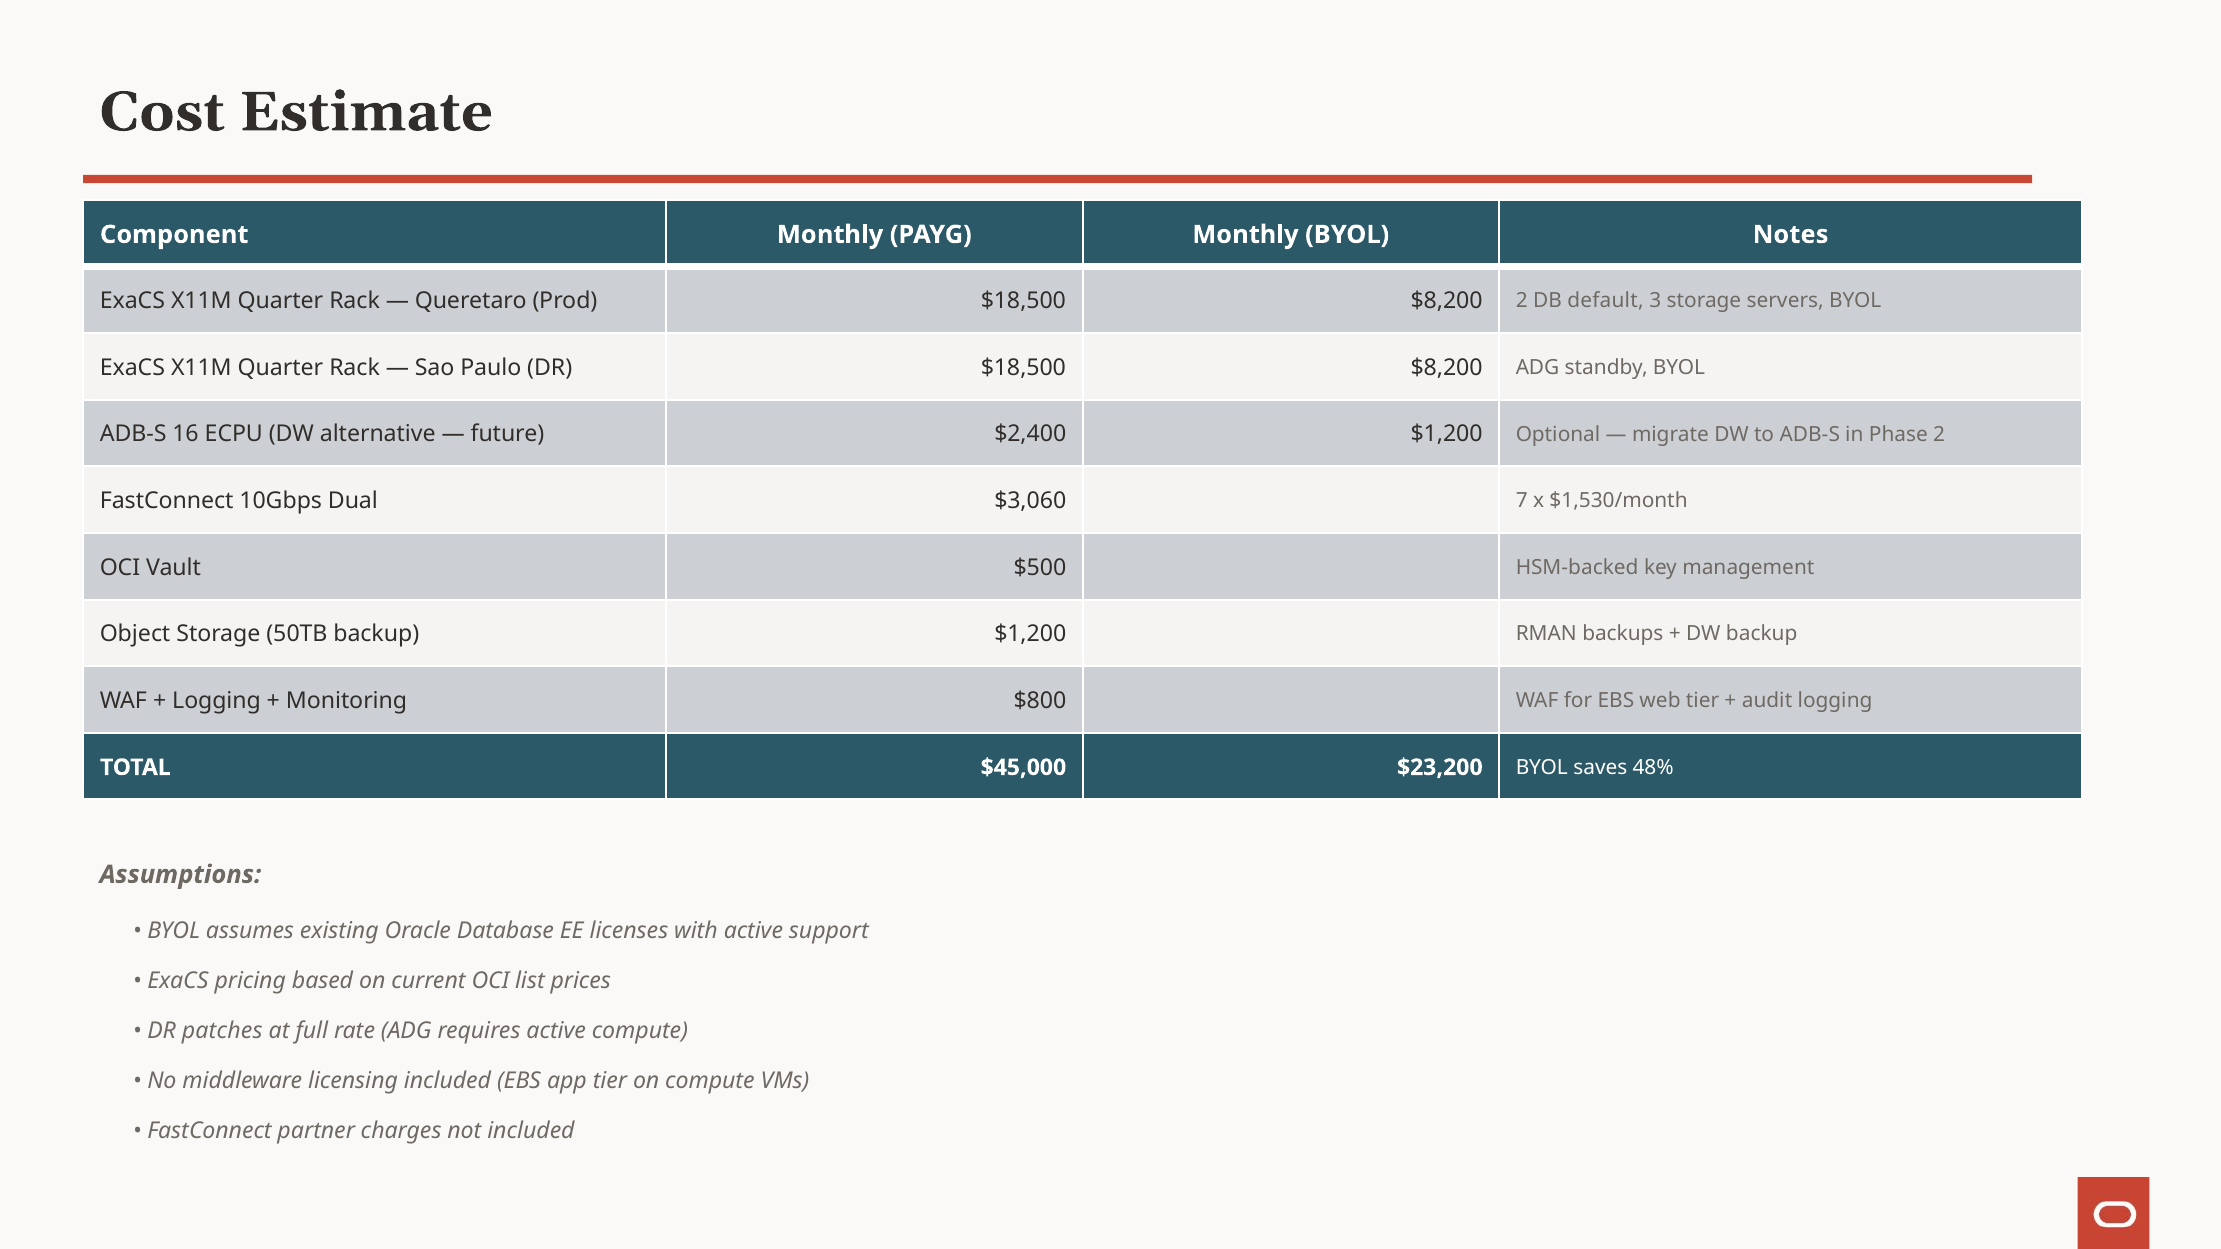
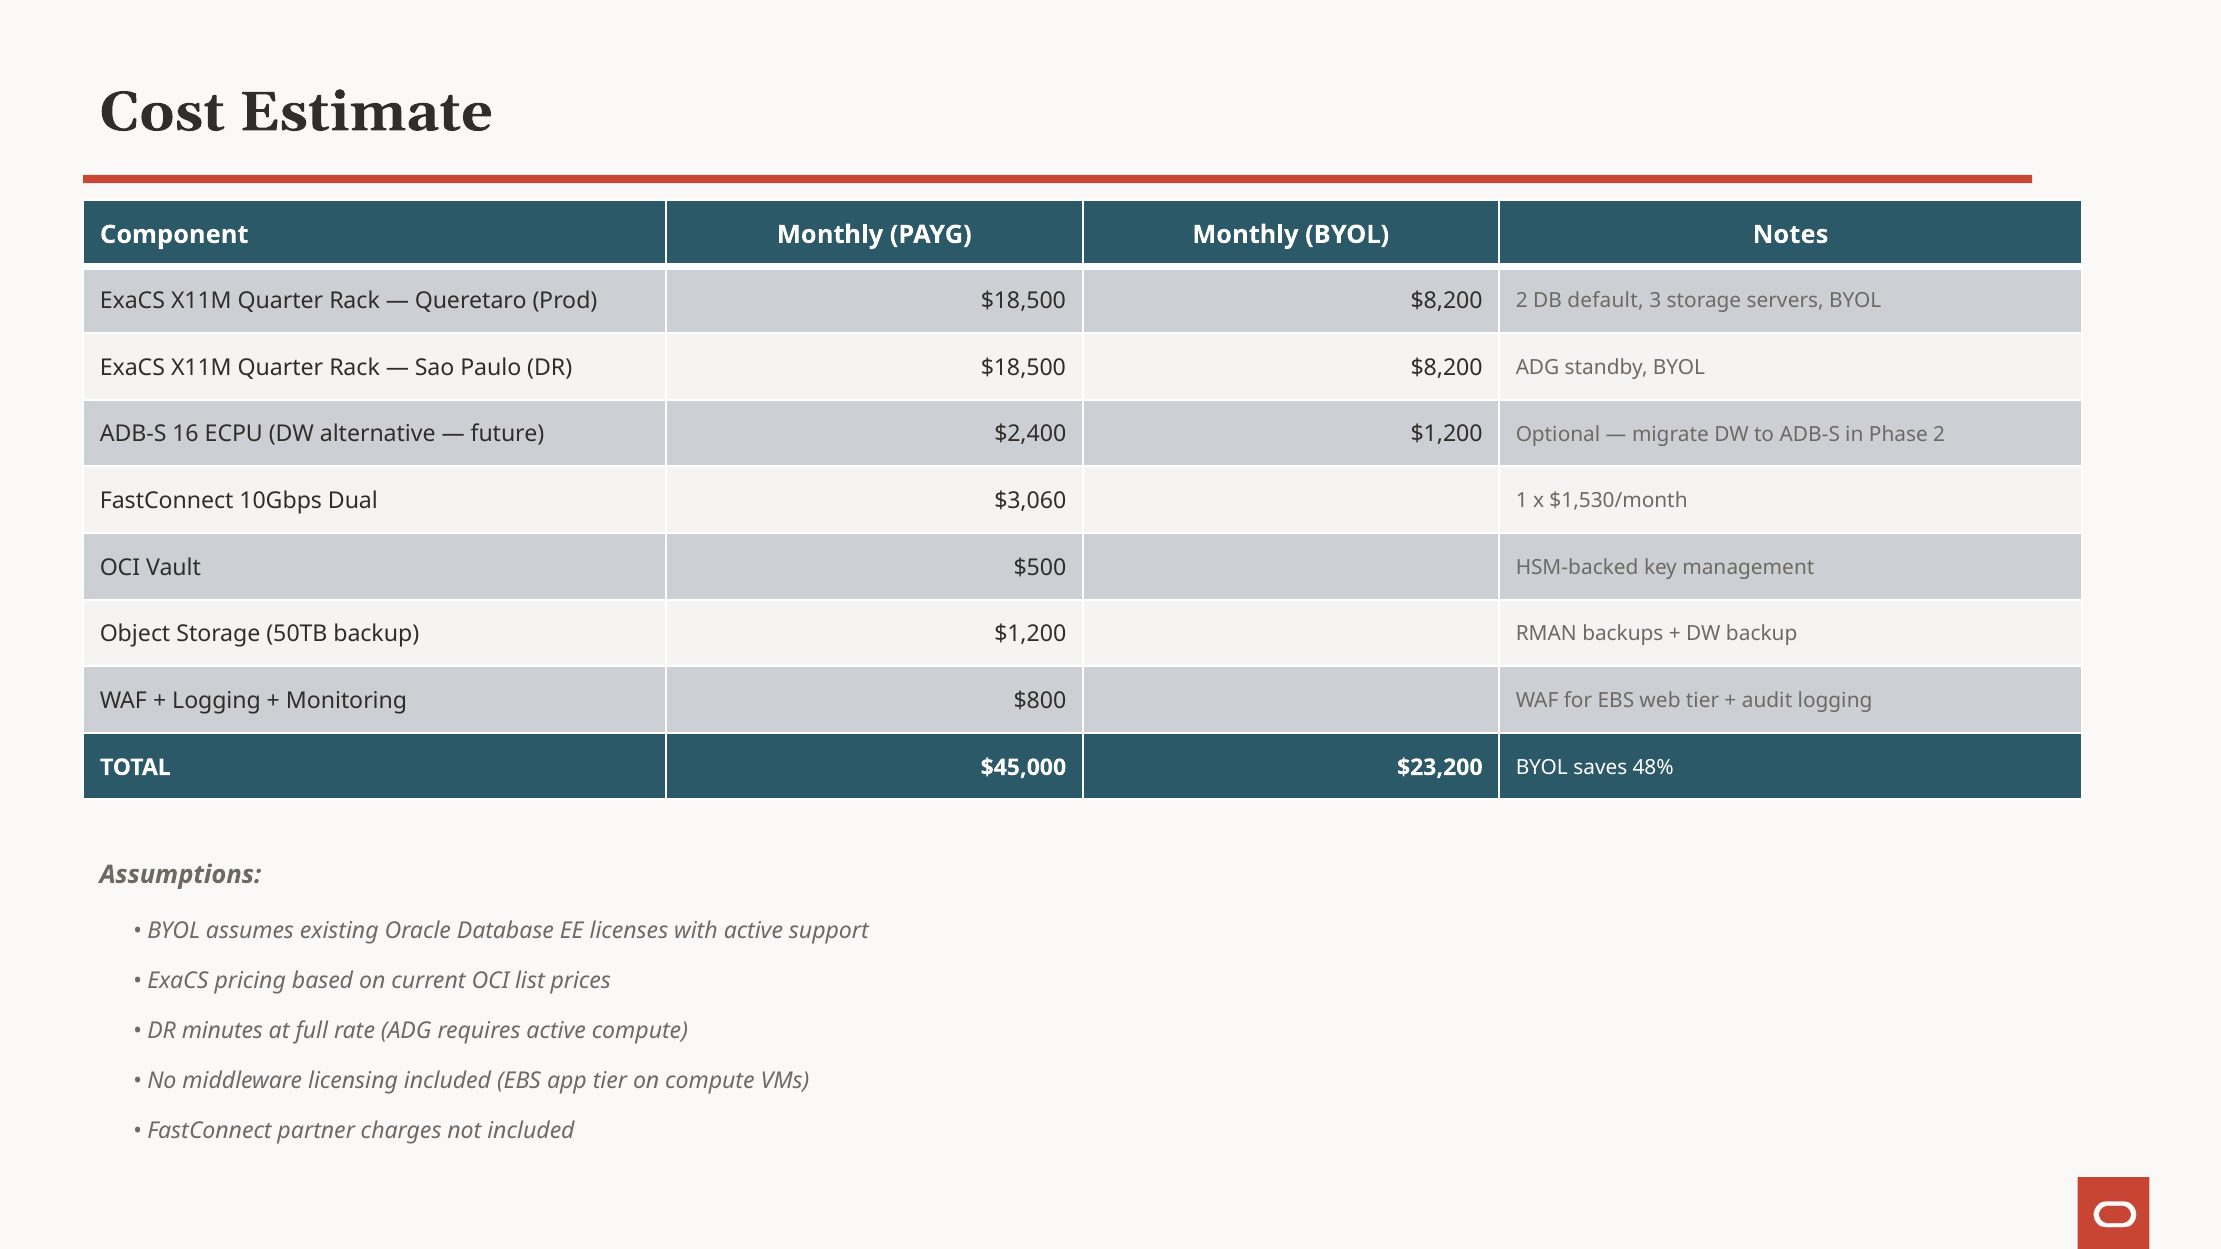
7: 7 -> 1 (1522, 501)
patches: patches -> minutes (222, 1031)
